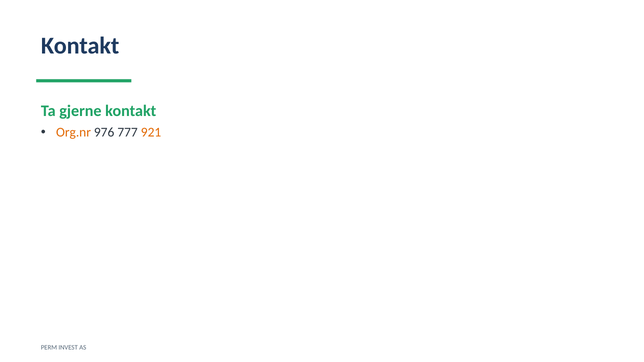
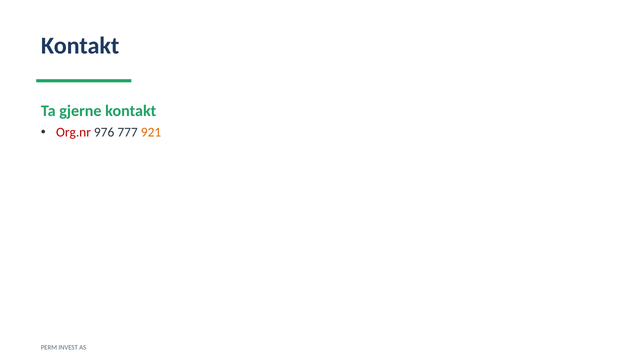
Org.nr colour: orange -> red (74, 132)
